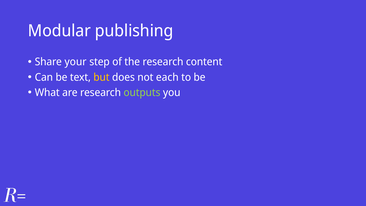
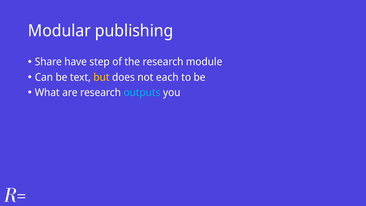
your: your -> have (76, 62)
content: content -> module (204, 62)
outputs colour: light green -> light blue (142, 93)
